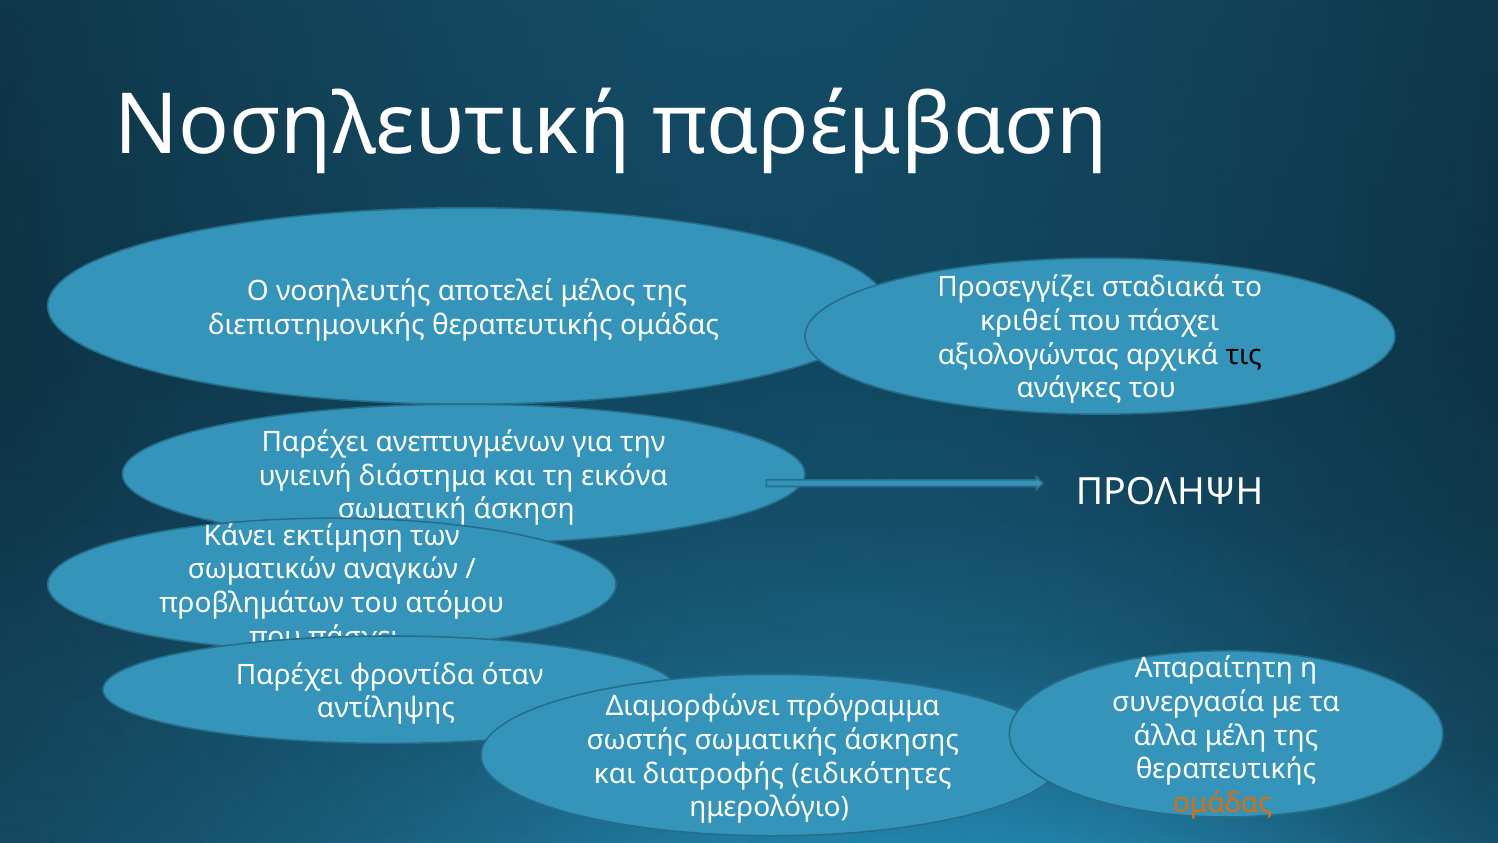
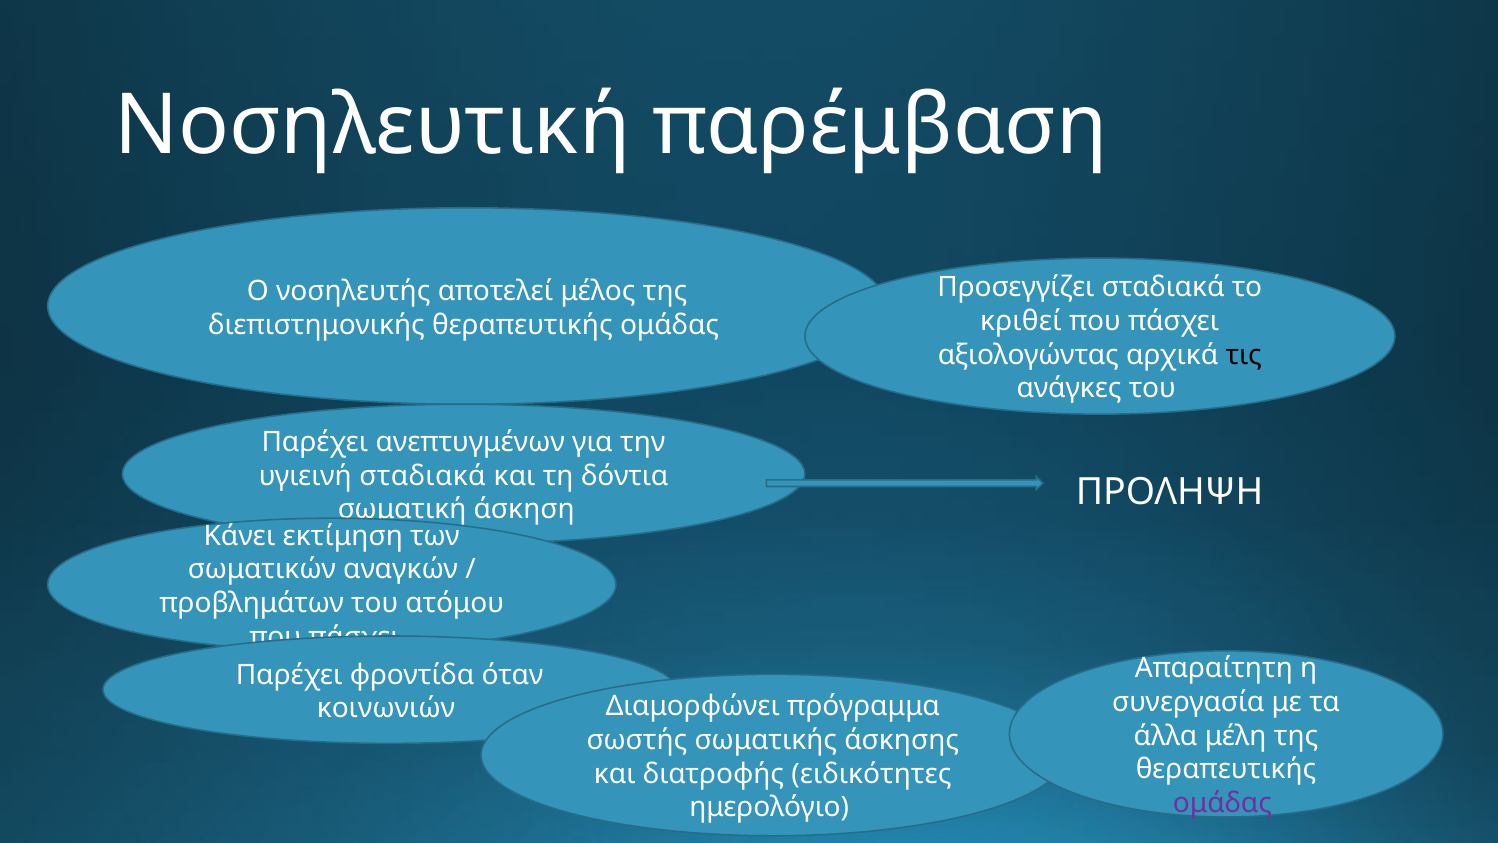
υγιεινή διάστημα: διάστημα -> σταδιακά (423, 476)
εικόνα: εικόνα -> δόντια (625, 476)
αντίληψης: αντίληψης -> κοινωνιών (386, 708)
ομάδας colour: orange -> purple (1222, 803)
